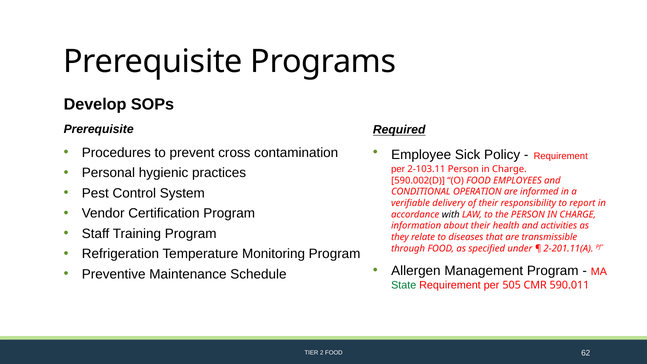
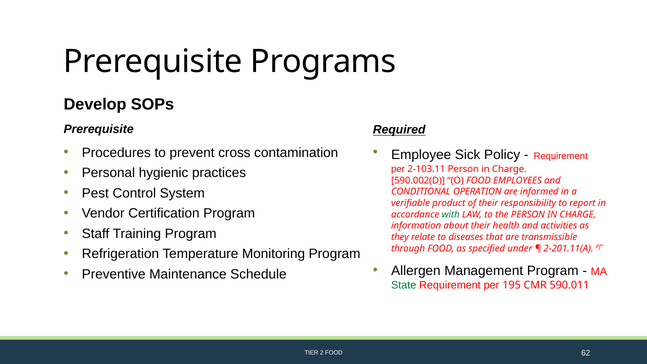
delivery: delivery -> product (449, 203)
with colour: black -> green (451, 215)
505: 505 -> 195 (512, 285)
